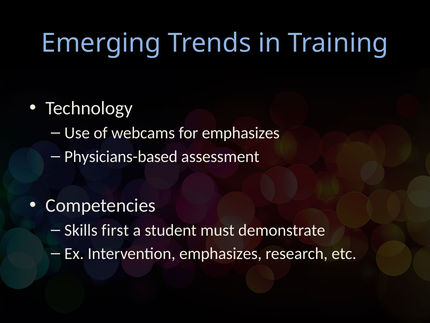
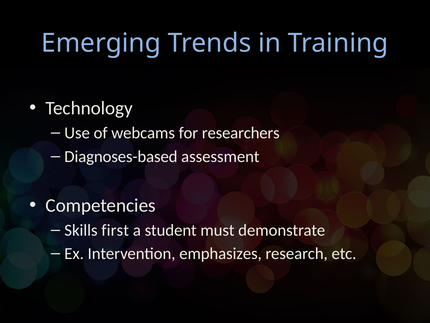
for emphasizes: emphasizes -> researchers (241, 133)
Physicians-based: Physicians-based -> Diagnoses-based (121, 156)
